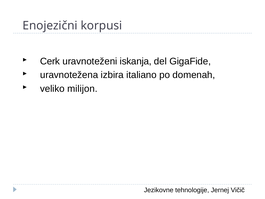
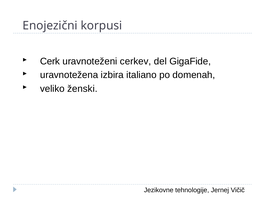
iskanja: iskanja -> cerkev (136, 61)
milijon: milijon -> ženski (82, 89)
